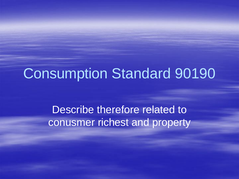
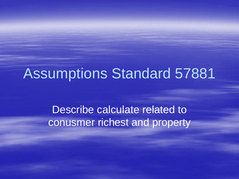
Consumption: Consumption -> Assumptions (65, 74)
90190: 90190 -> 57881 (195, 74)
therefore: therefore -> calculate (118, 110)
